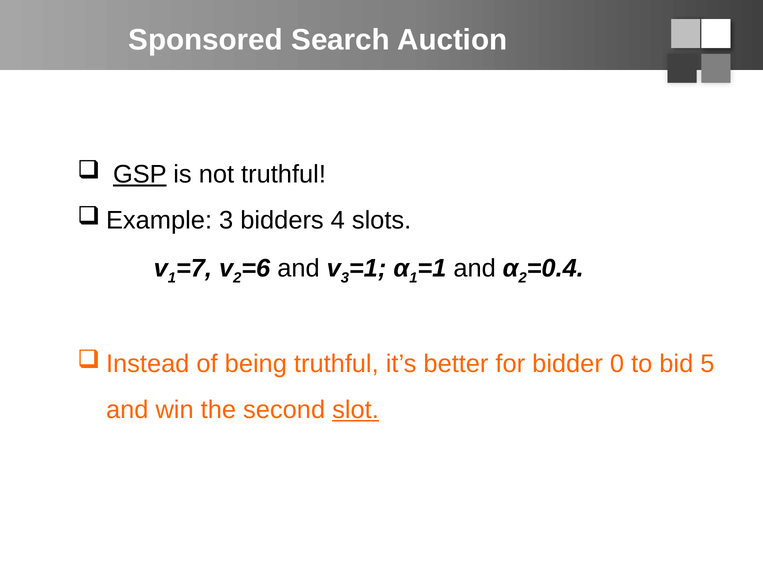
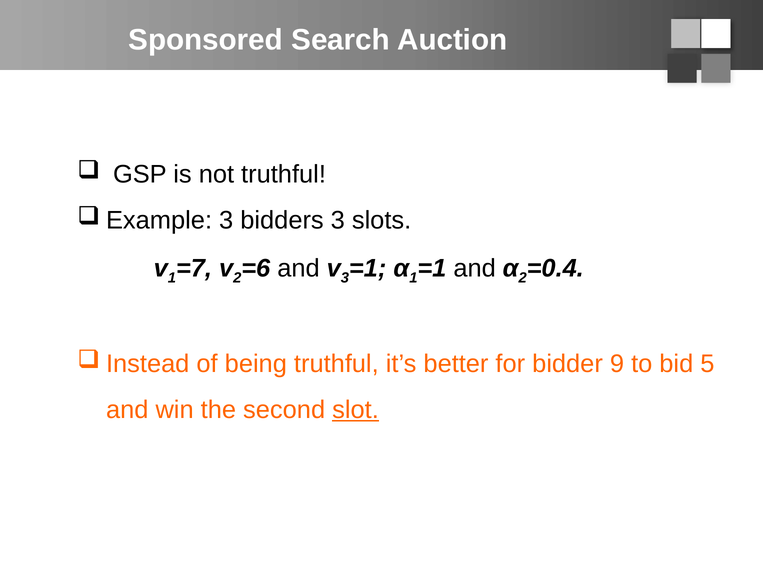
GSP underline: present -> none (140, 175)
bidders 4: 4 -> 3 (338, 220)
0: 0 -> 9 (617, 364)
